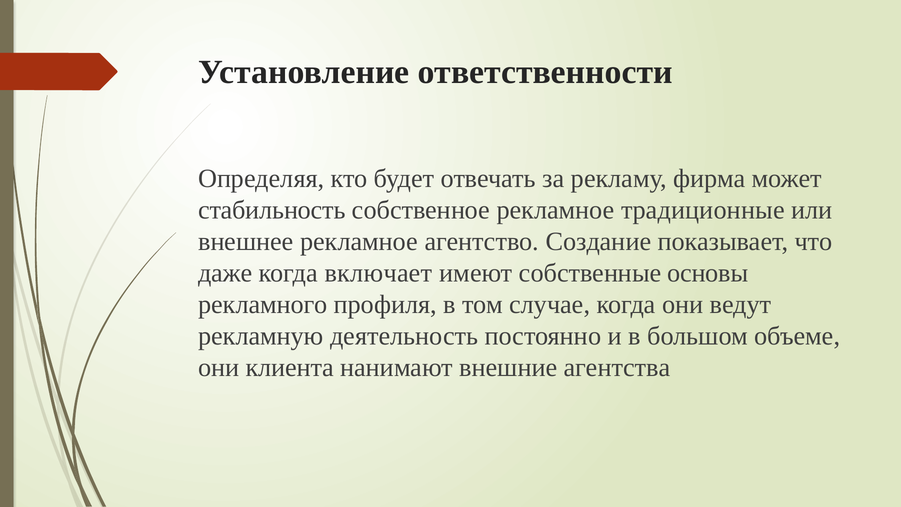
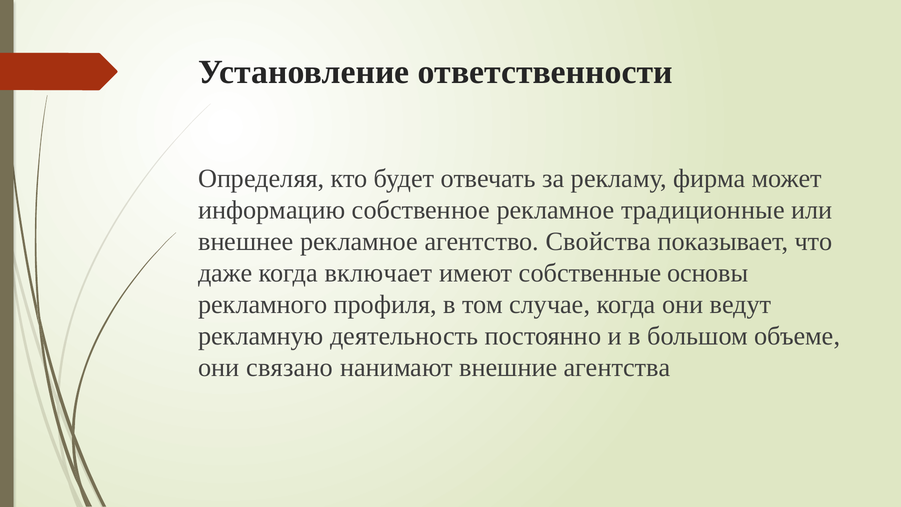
стабильность: стабильность -> информацию (272, 210)
Создание: Создание -> Свойства (598, 242)
клиента: клиента -> связано (290, 367)
